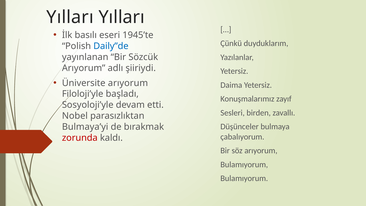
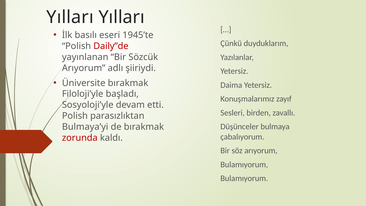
Daily”de colour: blue -> red (111, 46)
Üniversite arıyorum: arıyorum -> bırakmak (128, 83)
Nobel: Nobel -> Polish (75, 116)
